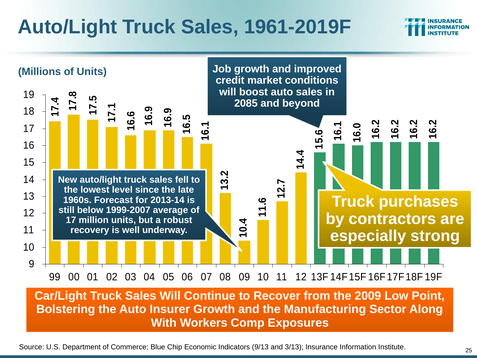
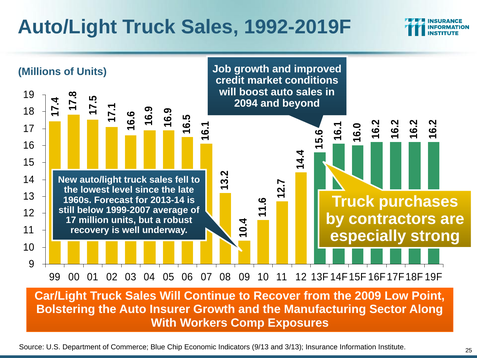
1961-2019F: 1961-2019F -> 1992-2019F (298, 27)
2085: 2085 -> 2094 (246, 103)
